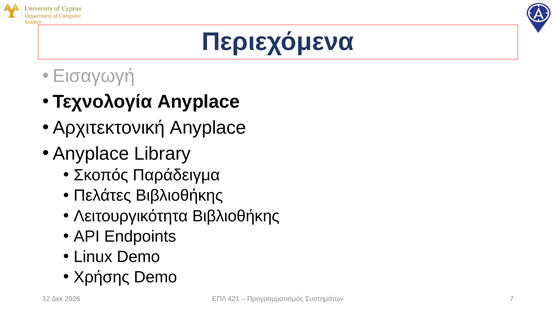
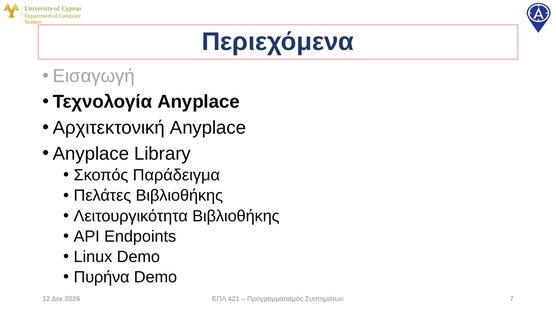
Χρήσης: Χρήσης -> Πυρήνα (102, 277)
